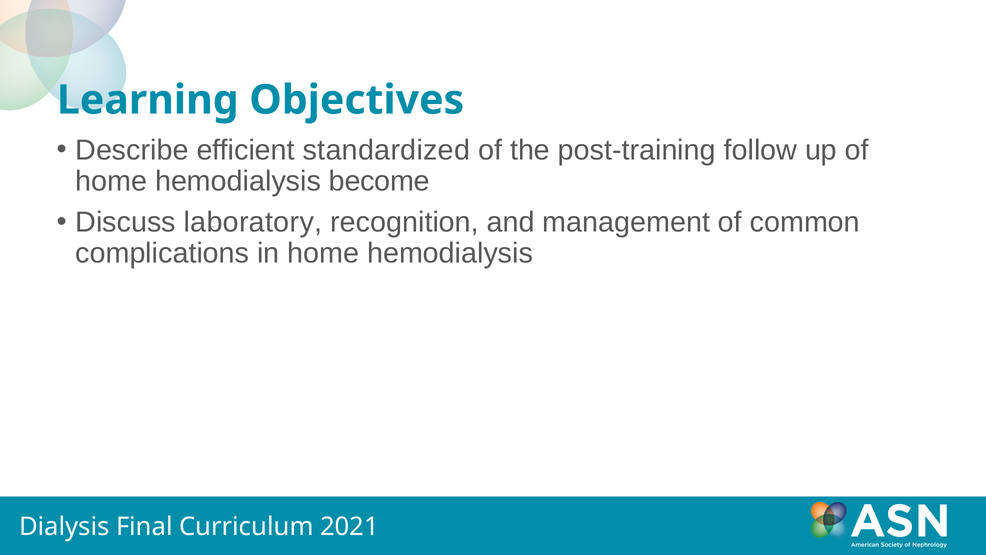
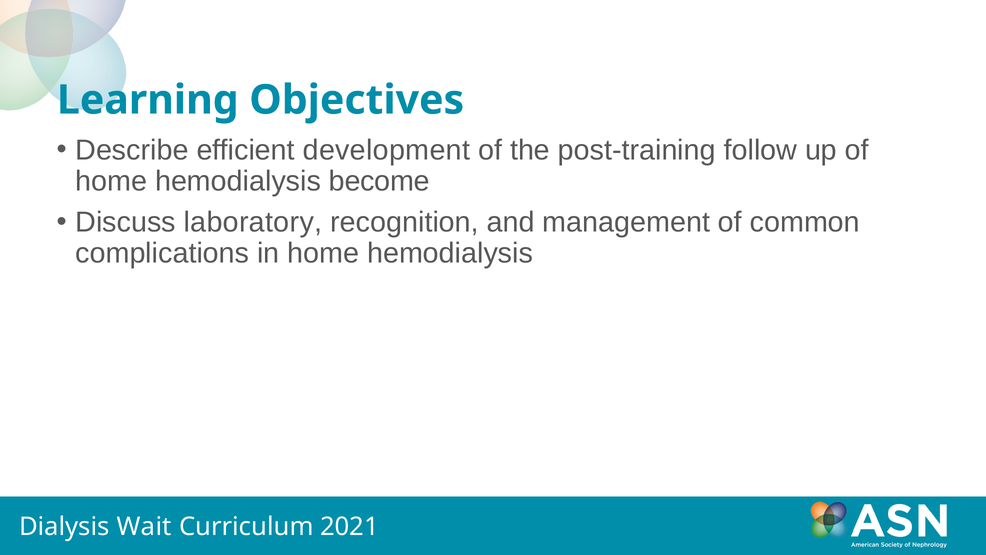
standardized: standardized -> development (386, 150)
Final: Final -> Wait (144, 526)
